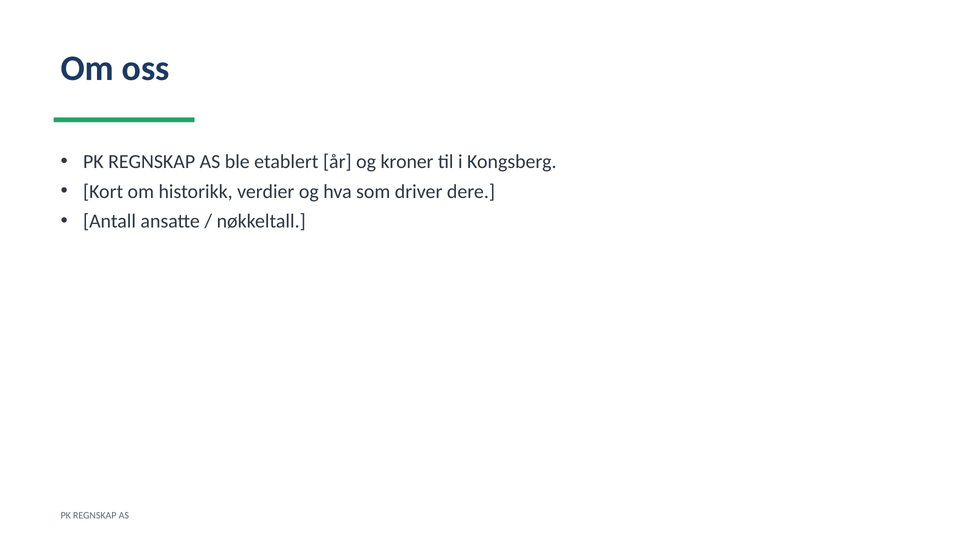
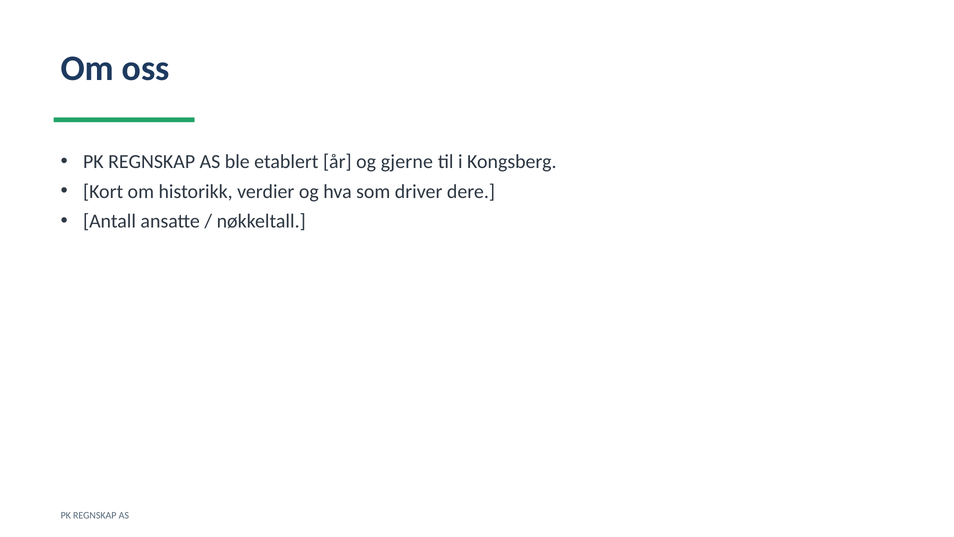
kroner: kroner -> gjerne (407, 162)
